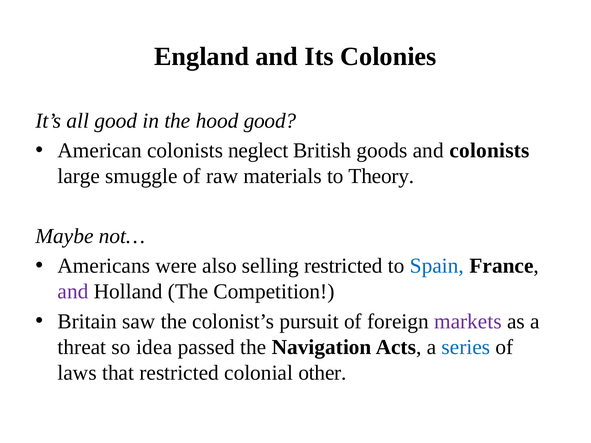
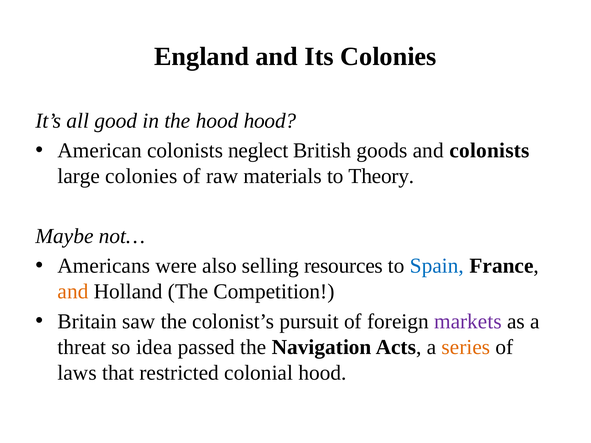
hood good: good -> hood (270, 121)
large smuggle: smuggle -> colonies (141, 176)
selling restricted: restricted -> resources (344, 266)
and colour: purple -> orange (73, 292)
series colour: blue -> orange (466, 347)
colonial other: other -> hood (322, 373)
